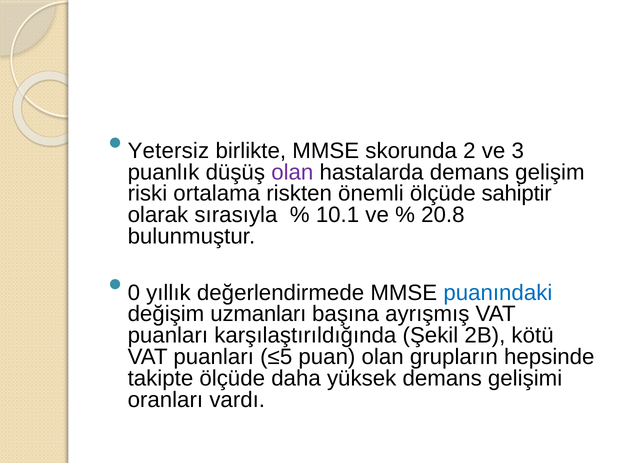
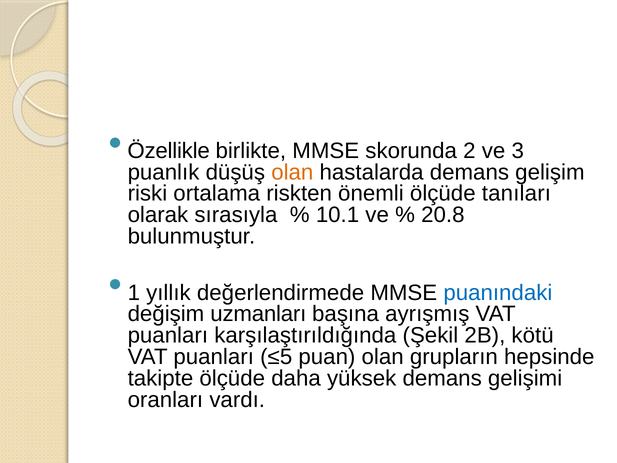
Yetersiz: Yetersiz -> Özellikle (169, 151)
olan colour: purple -> orange (292, 172)
sahiptir: sahiptir -> tanıları (516, 194)
0: 0 -> 1 (134, 293)
